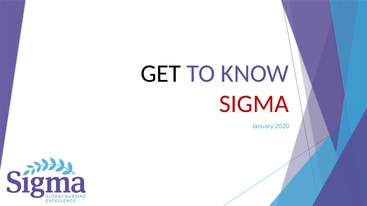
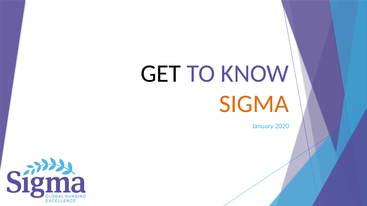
SIGMA colour: red -> orange (254, 104)
